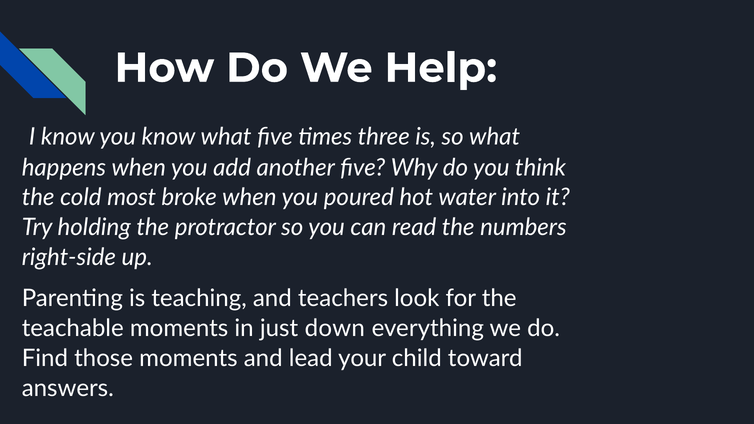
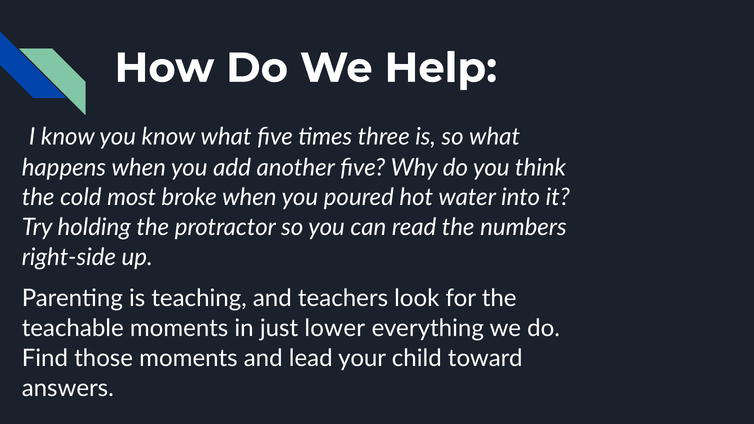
down: down -> lower (335, 328)
